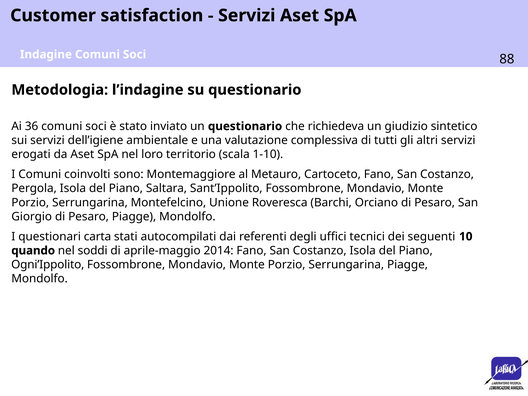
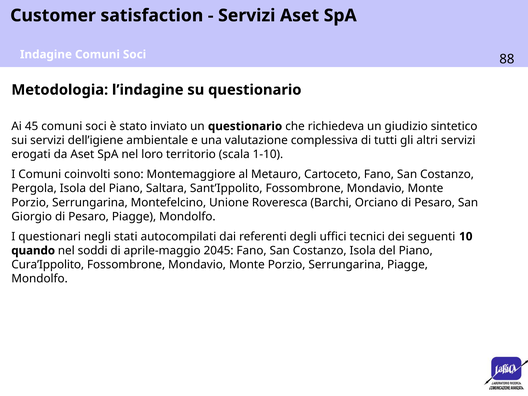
36: 36 -> 45 (32, 126)
carta: carta -> negli (97, 237)
2014: 2014 -> 2045 (219, 251)
Ogni’Ippolito: Ogni’Ippolito -> Cura’Ippolito (48, 265)
